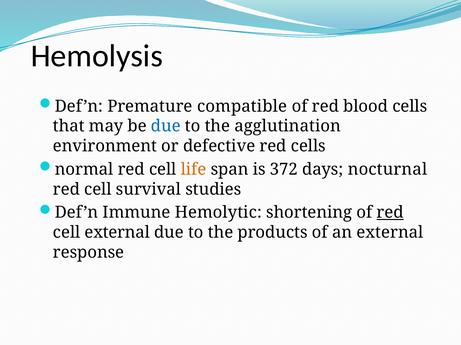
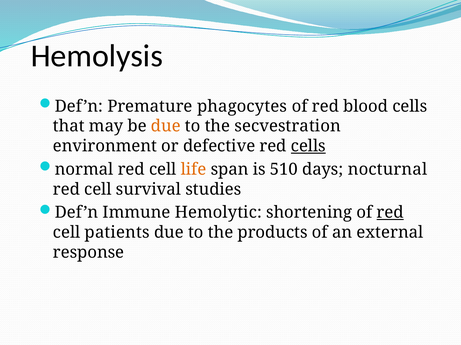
compatible: compatible -> phagocytes (242, 106)
due colour: blue -> orange (166, 126)
agglutination: agglutination -> secvestration (288, 126)
cells underline: none -> present (308, 146)
372: 372 -> 510 (284, 170)
cell external: external -> patients (117, 233)
